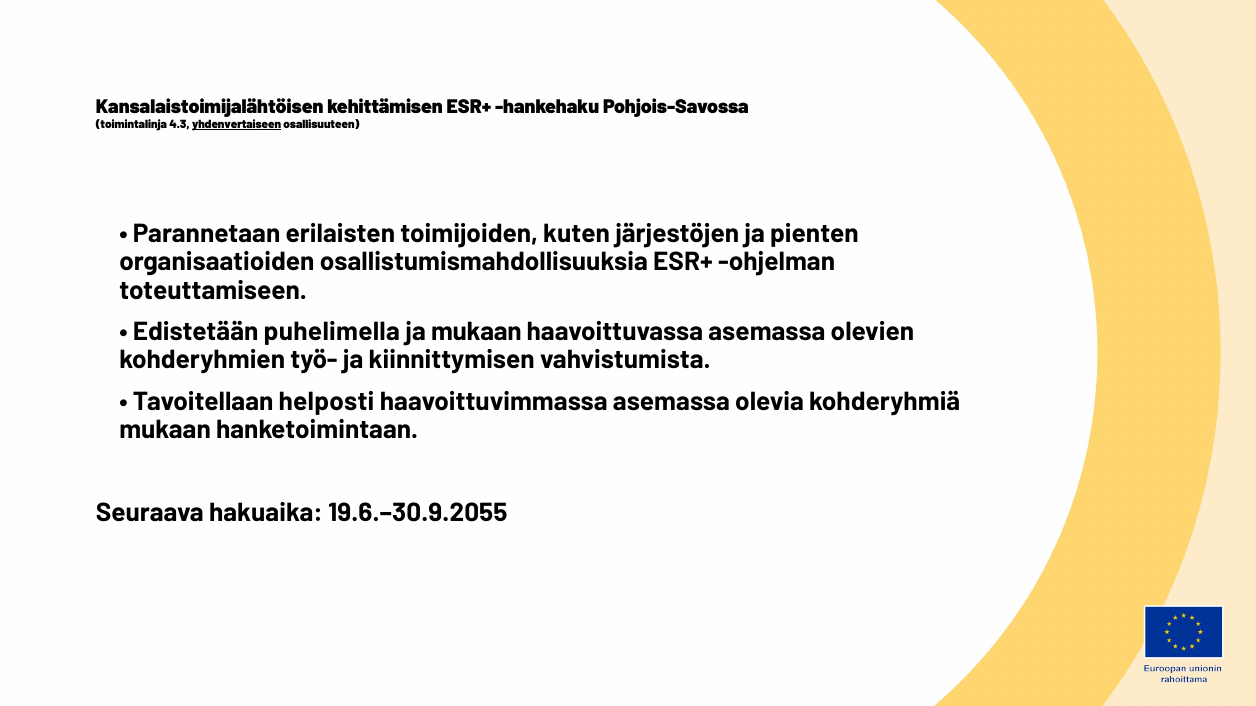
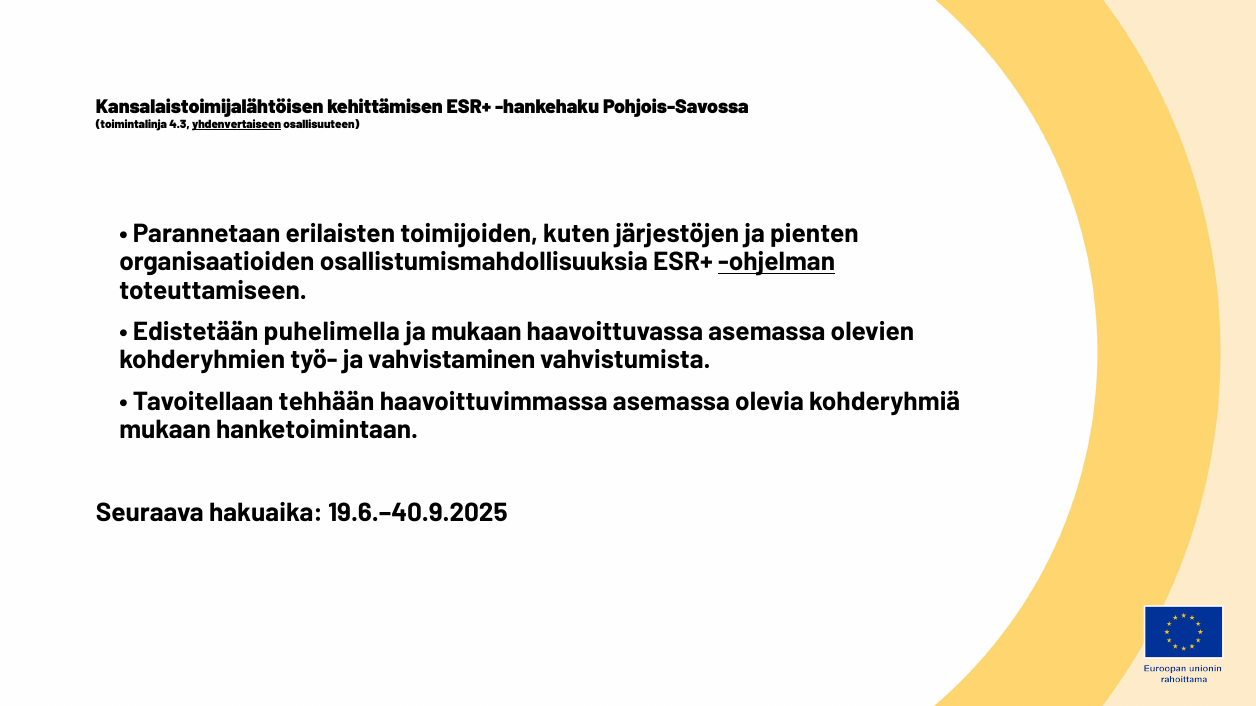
ohjelman underline: none -> present (777, 262)
kiinnittymisen: kiinnittymisen -> vahvistaminen (452, 360)
helposti: helposti -> tehhään (327, 402)
19.6.–30.9.2055: 19.6.–30.9.2055 -> 19.6.–40.9.2025 (418, 513)
